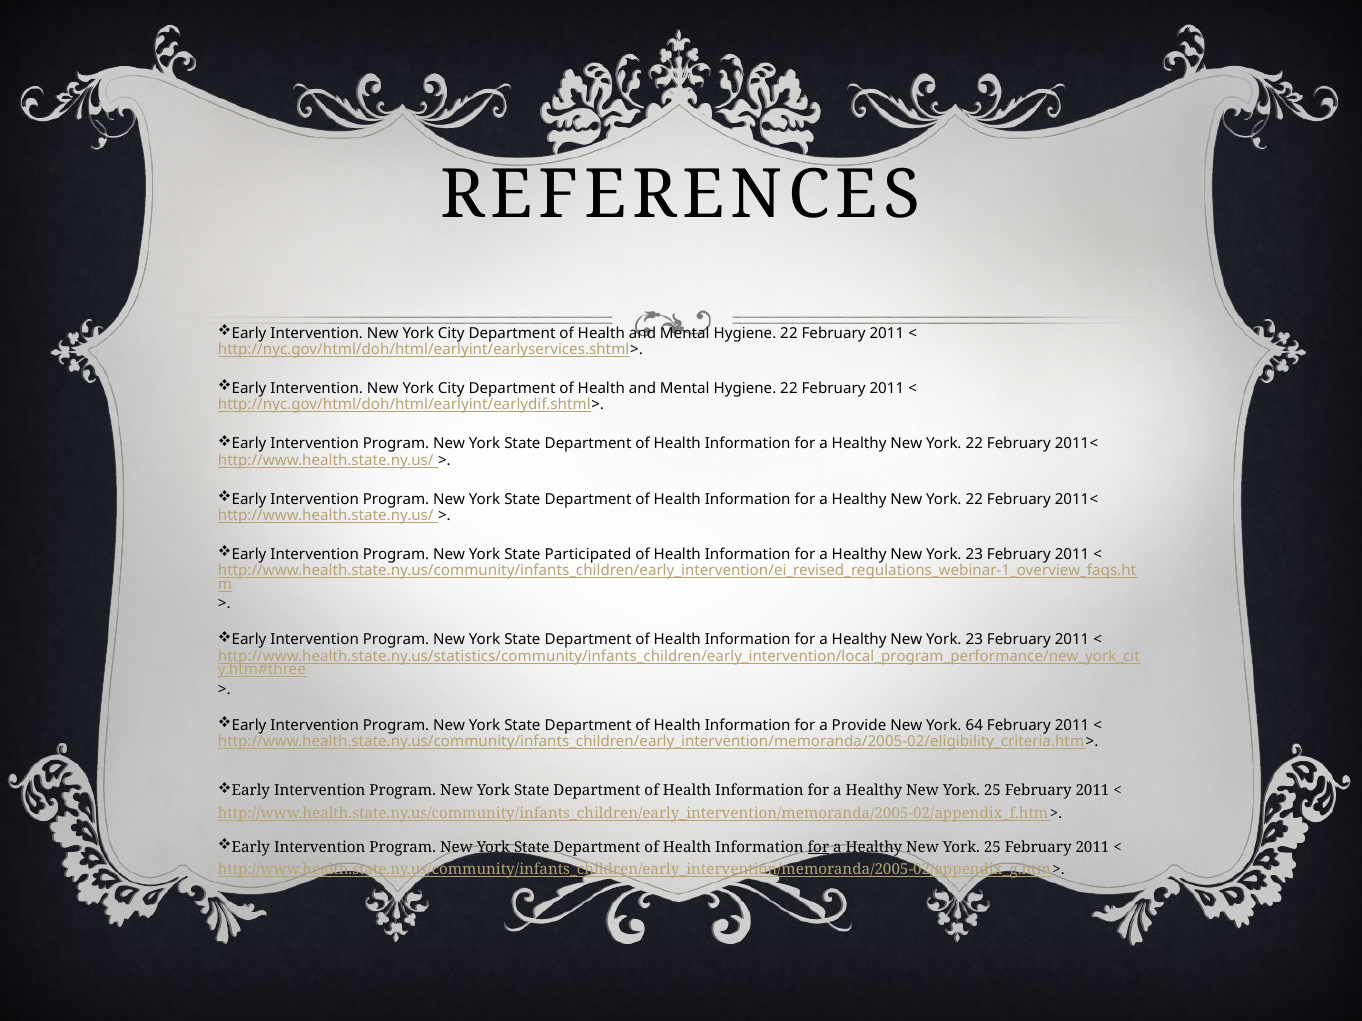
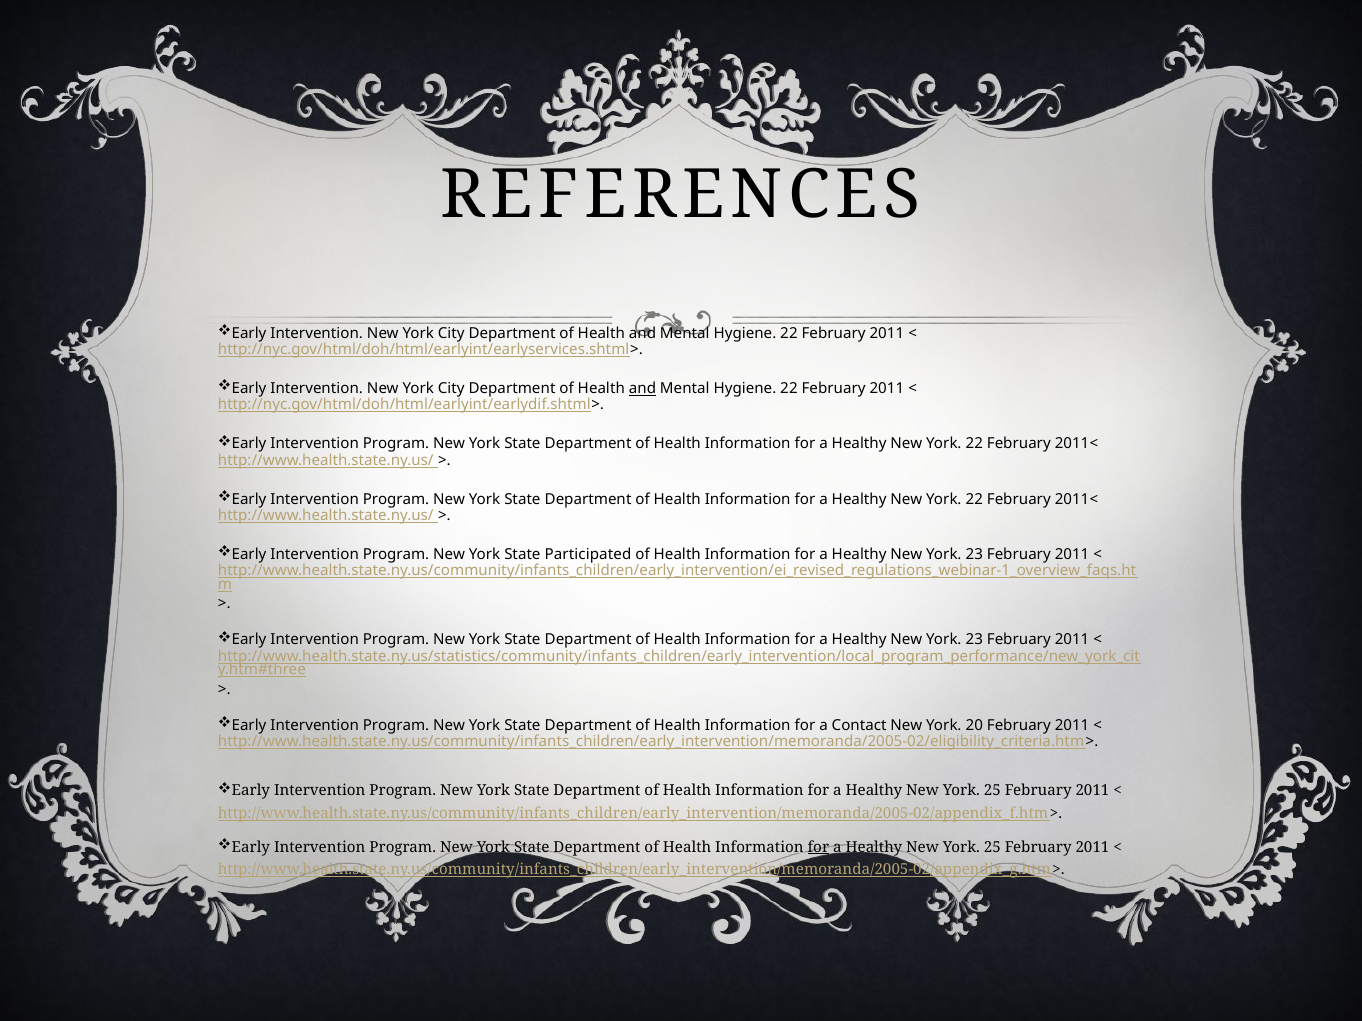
and underline: none -> present (642, 389)
Provide: Provide -> Contact (859, 726)
64: 64 -> 20 (974, 726)
